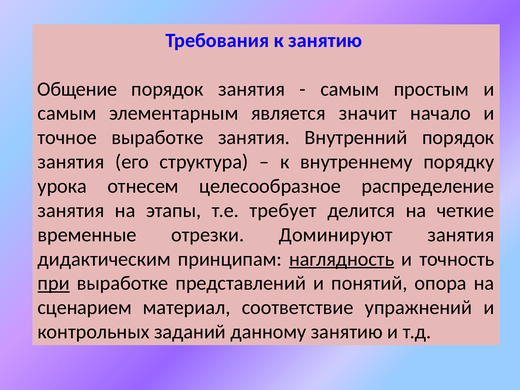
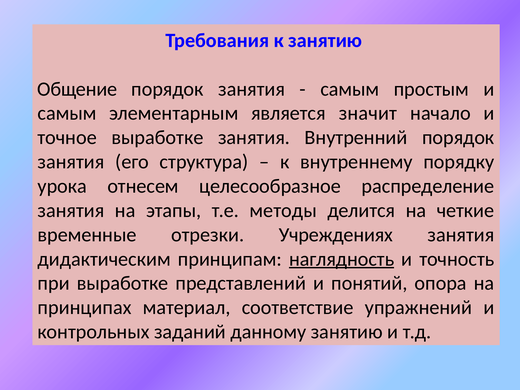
требует: требует -> методы (283, 210)
Доминируют: Доминируют -> Учреждениях (336, 235)
при underline: present -> none (54, 283)
сценарием: сценарием -> принципах (85, 308)
